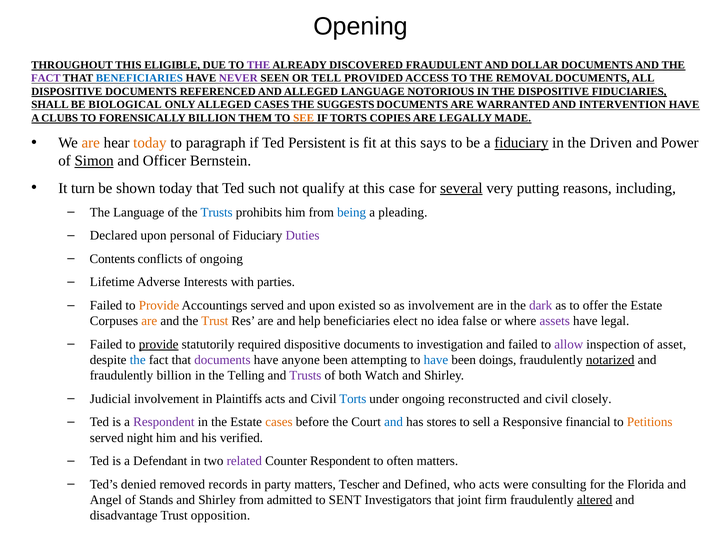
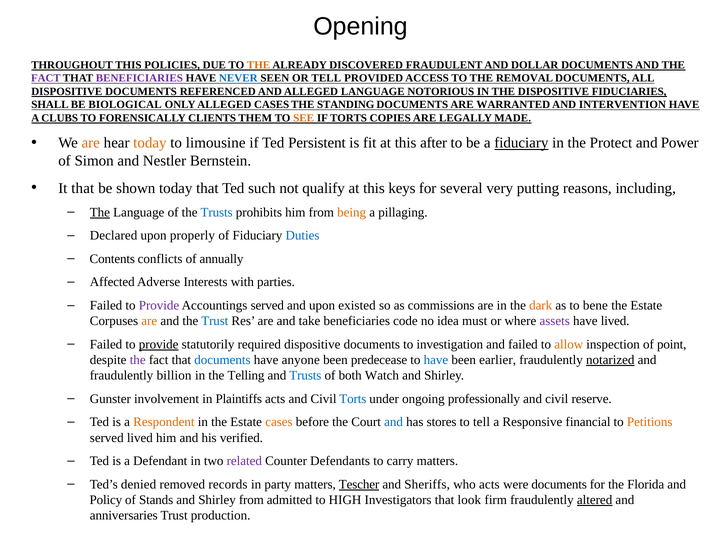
ELIGIBLE: ELIGIBLE -> POLICIES (172, 65)
THE colour: purple -> orange (259, 65)
BENEFICIARIES colour: blue -> purple (139, 78)
NEVER colour: purple -> blue (238, 78)
SUGGESTS: SUGGESTS -> STANDING (346, 105)
FORENSICALLY BILLION: BILLION -> CLIENTS (212, 118)
paragraph: paragraph -> limousine (216, 143)
says: says -> after (434, 143)
Driven: Driven -> Protect (611, 143)
Simon underline: present -> none (94, 161)
Officer: Officer -> Nestler (164, 161)
It turn: turn -> that (83, 188)
case: case -> keys (402, 188)
several underline: present -> none (461, 188)
The underline: none -> present (100, 212)
being colour: blue -> orange (352, 212)
pleading: pleading -> pillaging (403, 212)
personal: personal -> properly (192, 236)
Duties colour: purple -> blue (303, 236)
of ongoing: ongoing -> annually (221, 259)
Lifetime: Lifetime -> Affected (112, 282)
Provide colour: orange -> purple (159, 305)
as involvement: involvement -> commissions (441, 305)
dark colour: purple -> orange (541, 305)
offer: offer -> bene (595, 305)
Trust colour: orange -> blue (215, 321)
help: help -> take (310, 321)
elect: elect -> code (405, 321)
false: false -> must (475, 321)
have legal: legal -> lived (615, 321)
allow colour: purple -> orange (569, 344)
asset: asset -> point (672, 344)
the colour: blue -> purple (138, 360)
documents colour: purple -> blue (222, 360)
attempting: attempting -> predecease (379, 360)
doings: doings -> earlier (498, 360)
Trusts colour: purple -> blue (305, 375)
Judicial: Judicial -> Gunster (110, 399)
reconstructed: reconstructed -> professionally (484, 399)
closely: closely -> reserve (592, 399)
Respondent colour: purple -> orange (164, 422)
to sell: sell -> tell (481, 422)
served night: night -> lived (140, 438)
Counter Respondent: Respondent -> Defendants (340, 461)
often: often -> carry (400, 461)
Tescher underline: none -> present (359, 484)
Defined: Defined -> Sheriffs (427, 484)
were consulting: consulting -> documents (559, 484)
Angel: Angel -> Policy (106, 500)
SENT: SENT -> HIGH (345, 500)
joint: joint -> look (469, 500)
disadvantage: disadvantage -> anniversaries (124, 515)
opposition: opposition -> production (221, 515)
